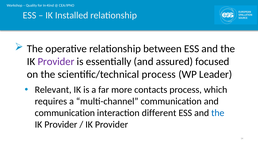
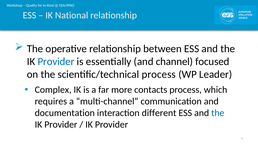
Installed: Installed -> National (72, 15)
Provider colour: purple -> blue (56, 62)
assured: assured -> channel (174, 62)
Relevant: Relevant -> Complex (53, 90)
communication: communication -> documentation (65, 113)
